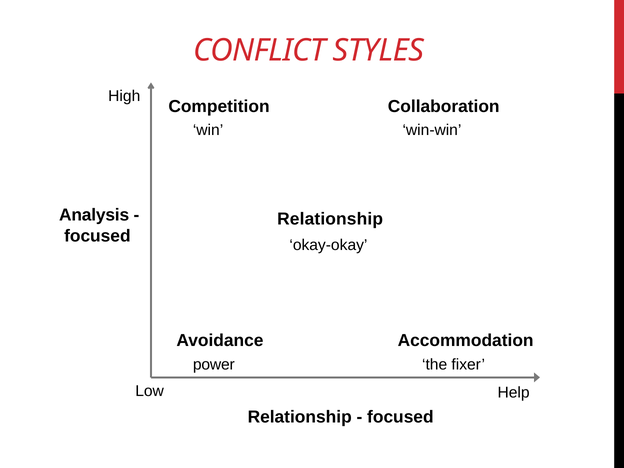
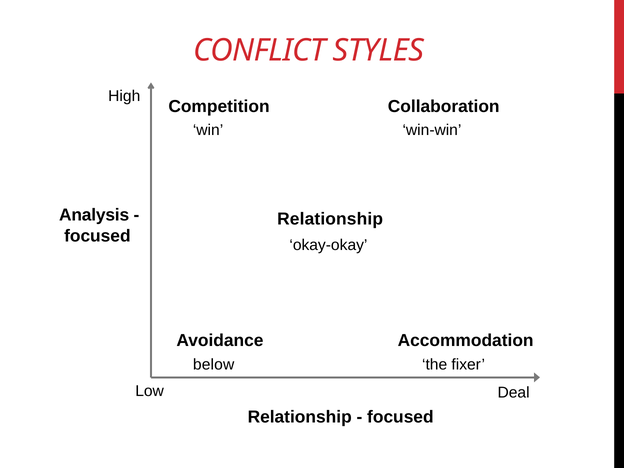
power: power -> below (214, 364)
Help: Help -> Deal (514, 392)
